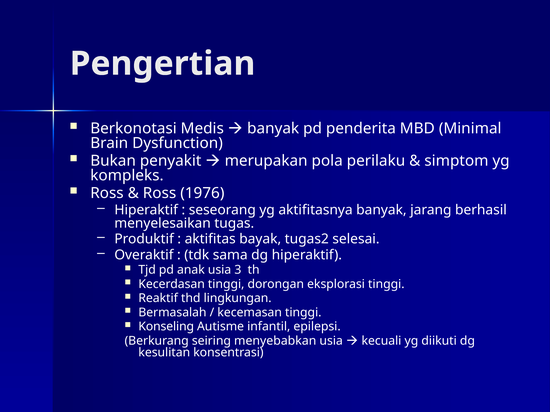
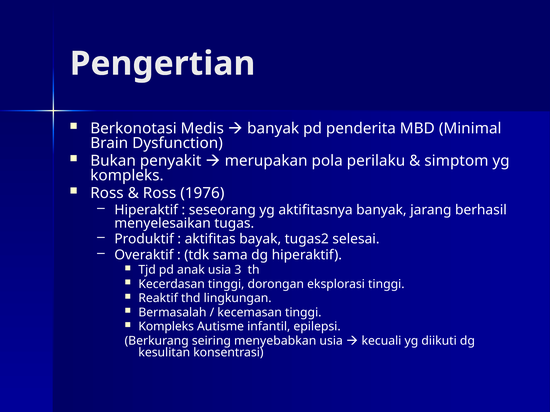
Konseling: Konseling -> Kompleks (166, 327)
